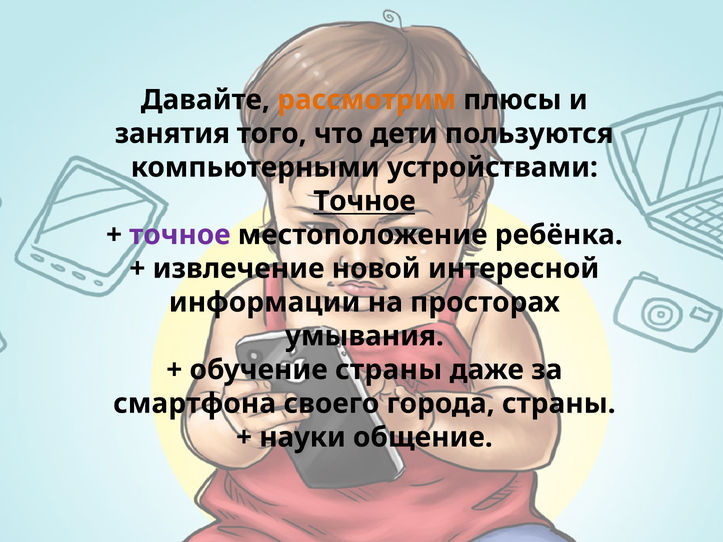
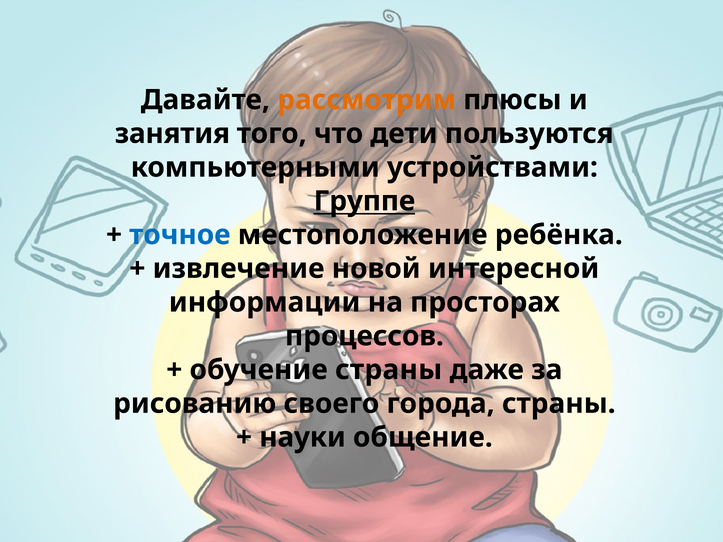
Точное: Точное -> Группе (364, 201)
точное colour: purple -> blue (180, 235)
умывания: умывания -> процессов (364, 336)
смартфона: смартфона -> рисованию (195, 404)
